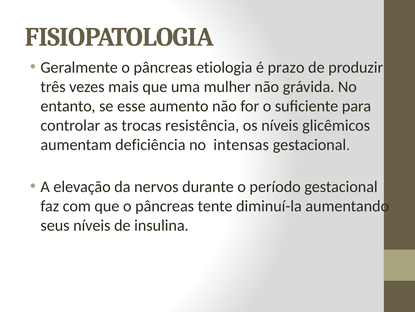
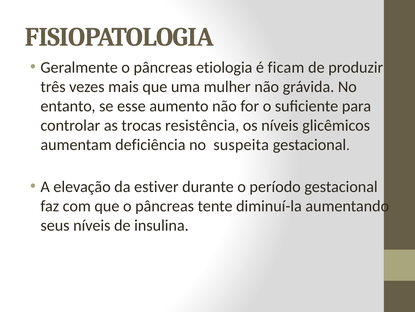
prazo: prazo -> ficam (286, 67)
intensas: intensas -> suspeita (241, 144)
nervos: nervos -> estiver (156, 186)
